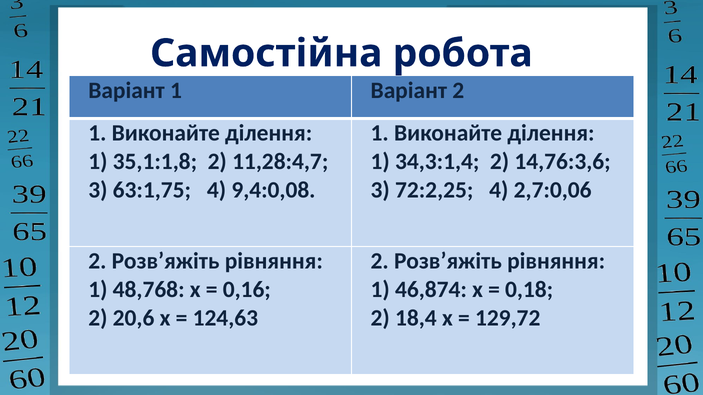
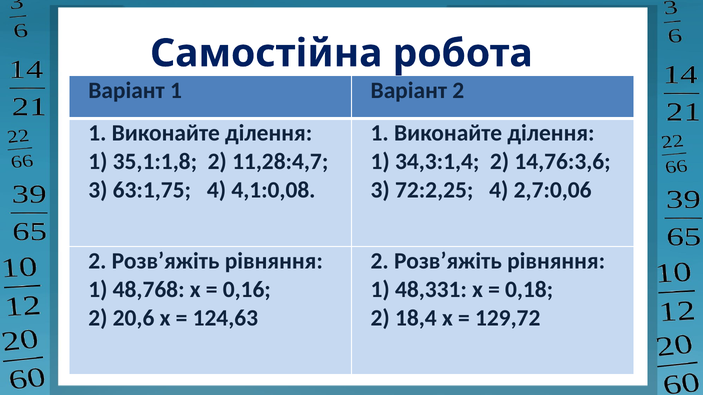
9,4:0,08: 9,4:0,08 -> 4,1:0,08 (273, 190)
46,874: 46,874 -> 48,331 (431, 290)
